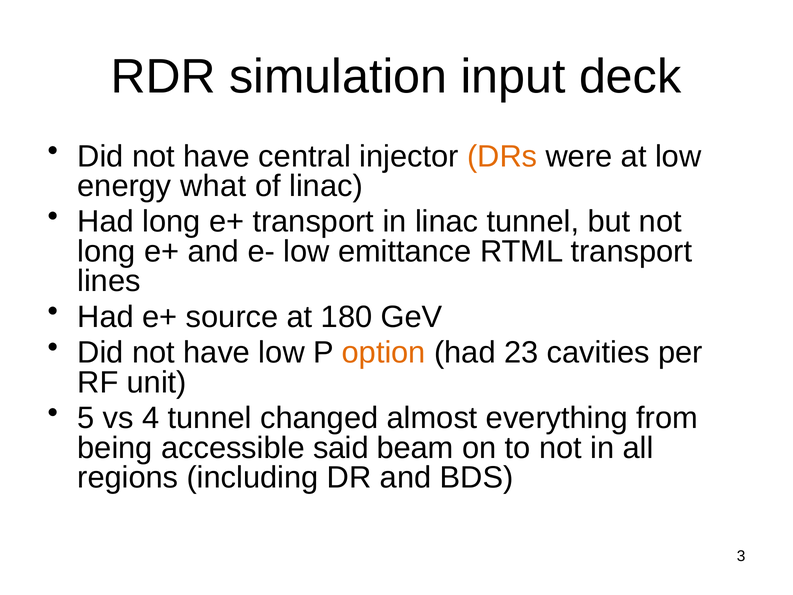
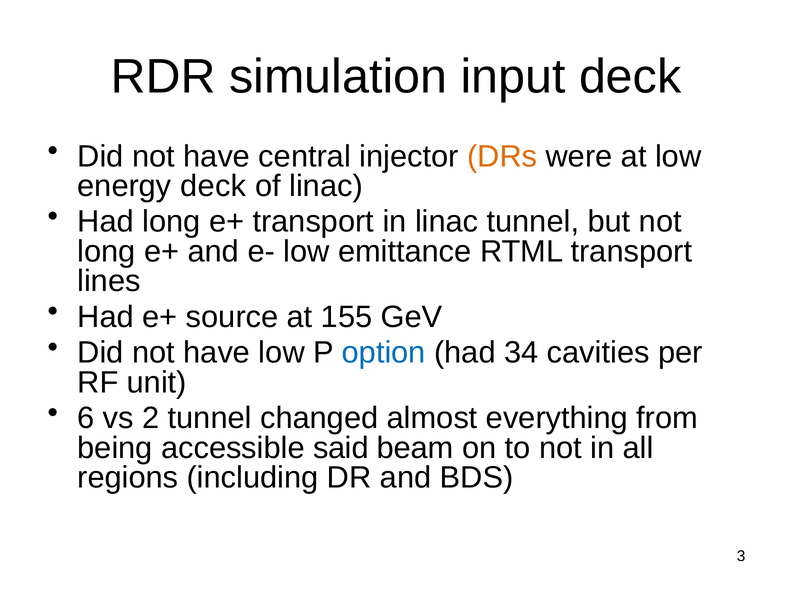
energy what: what -> deck (213, 186)
180: 180 -> 155 (347, 317)
option colour: orange -> blue (384, 353)
23: 23 -> 34 (521, 353)
5: 5 -> 6 (86, 418)
4: 4 -> 2 (151, 418)
